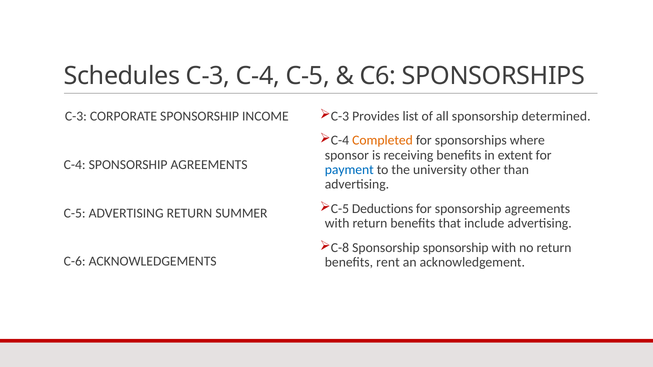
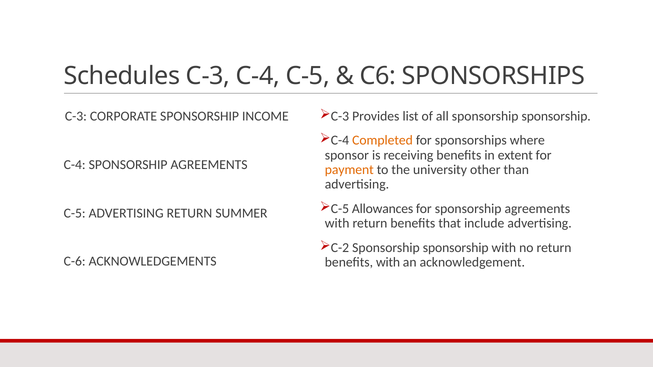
all sponsorship determined: determined -> sponsorship (556, 116)
payment colour: blue -> orange (349, 170)
Deductions: Deductions -> Allowances (383, 209)
C-8: C-8 -> C-2 (340, 248)
benefits rent: rent -> with (388, 263)
